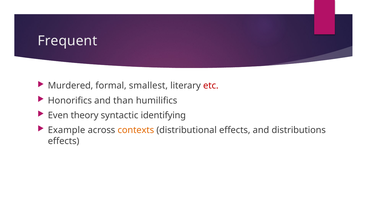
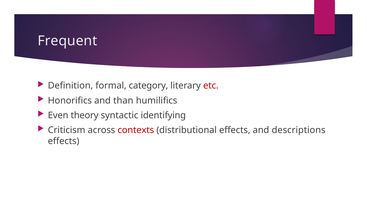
Murdered: Murdered -> Definition (70, 86)
smallest: smallest -> category (148, 86)
Example: Example -> Criticism (67, 130)
contexts colour: orange -> red (136, 130)
distributions: distributions -> descriptions (299, 130)
